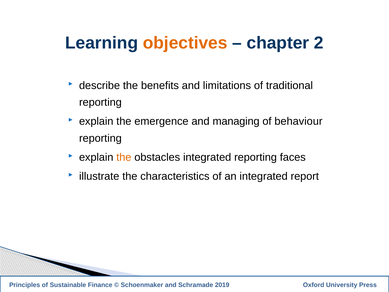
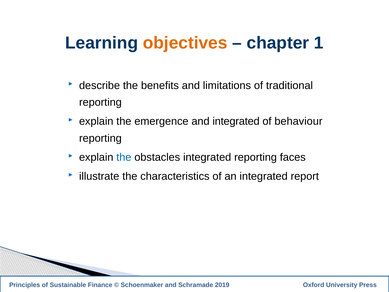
2: 2 -> 1 (319, 43)
and managing: managing -> integrated (236, 121)
the colour: orange -> blue (124, 157)
